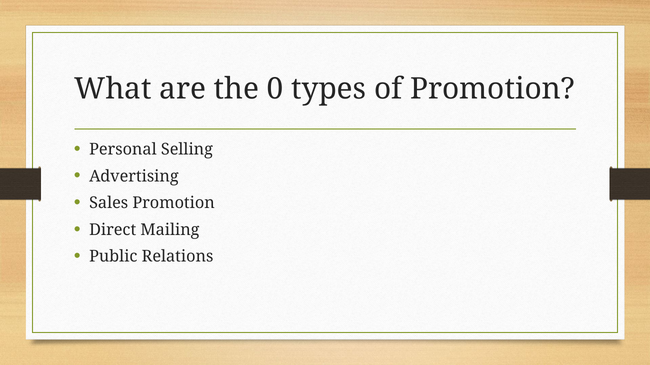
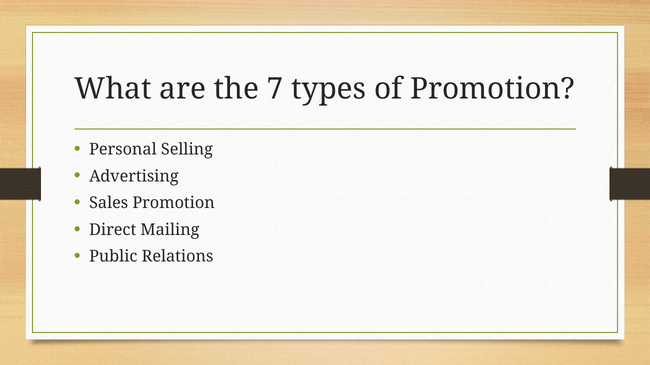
0: 0 -> 7 (275, 89)
